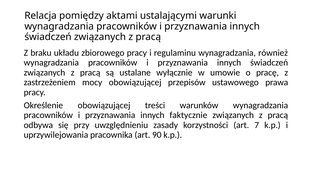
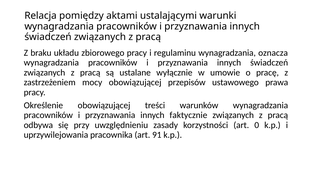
również: również -> oznacza (273, 53)
7: 7 -> 0 (257, 125)
90: 90 -> 91 (157, 134)
